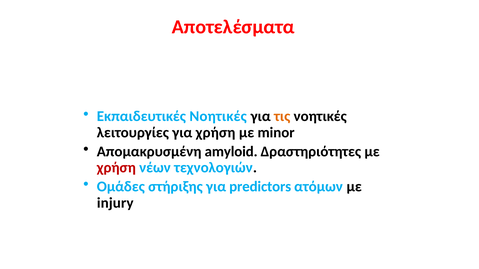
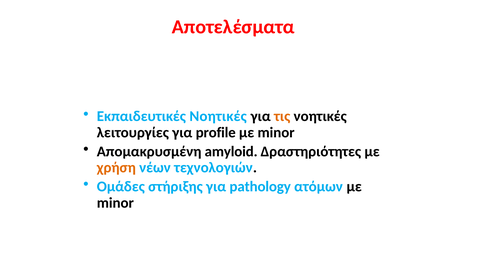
για χρήση: χρήση -> profile (216, 133)
χρήση colour: red -> orange (116, 168)
predictors: predictors -> pathology (260, 187)
injury: injury -> minor (115, 203)
